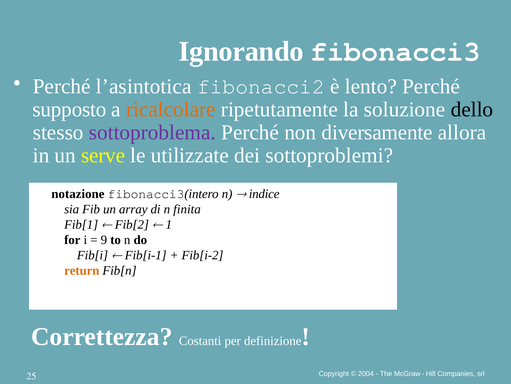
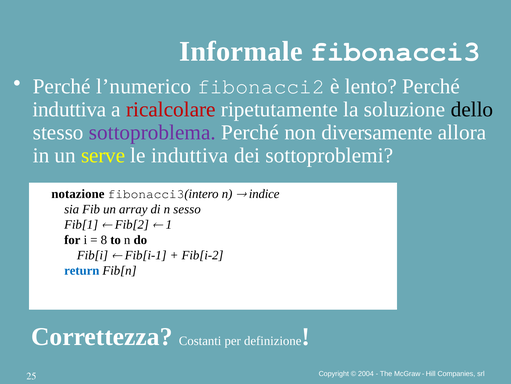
Ignorando: Ignorando -> Informale (241, 51)
l’asintotica: l’asintotica -> l’numerico (144, 86)
supposto: supposto -> induttiva (69, 109)
ricalcolare colour: orange -> red (171, 109)
le utilizzate: utilizzate -> induttiva (190, 155)
finita: finita -> sesso (187, 209)
9: 9 -> 8 (104, 239)
return colour: orange -> blue (82, 270)
